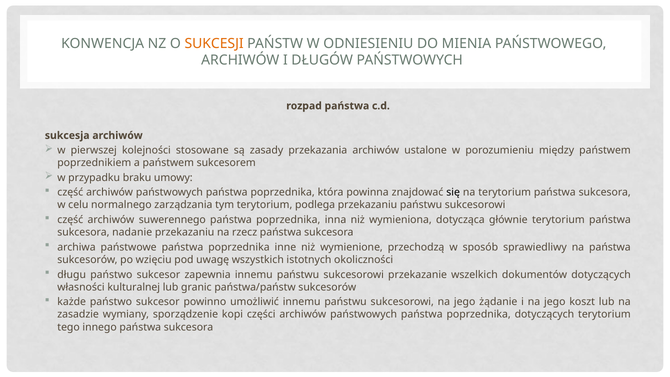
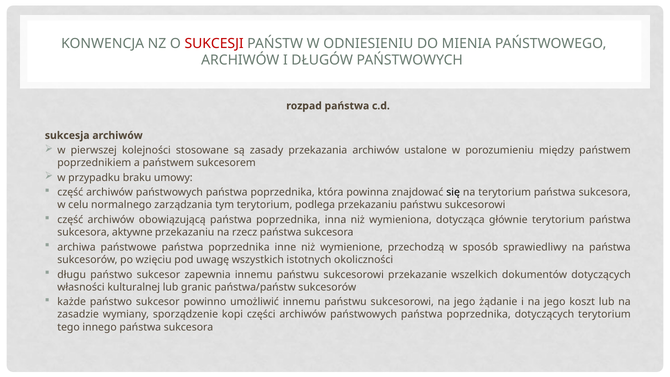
SUKCESJI colour: orange -> red (214, 44)
suwerennego: suwerennego -> obowiązującą (172, 220)
nadanie: nadanie -> aktywne (132, 232)
